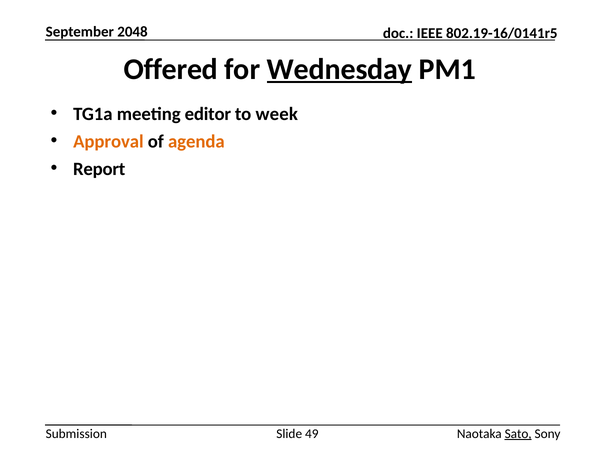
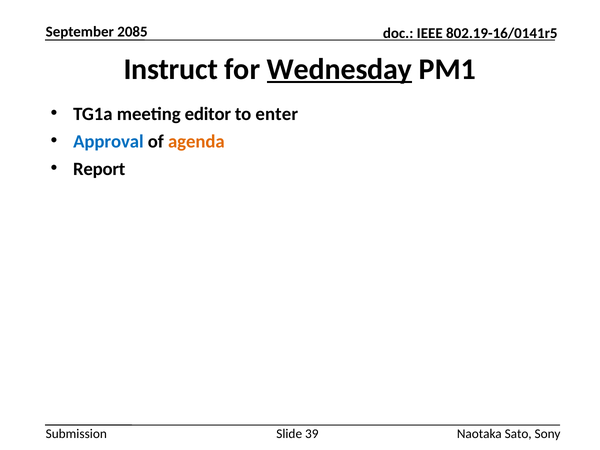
2048: 2048 -> 2085 (132, 32)
Offered: Offered -> Instruct (171, 69)
week: week -> enter (277, 114)
Approval colour: orange -> blue (108, 141)
49: 49 -> 39 (312, 434)
Sato underline: present -> none (518, 434)
